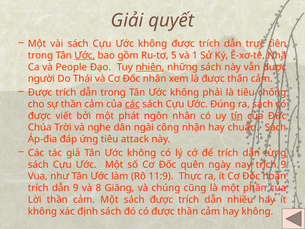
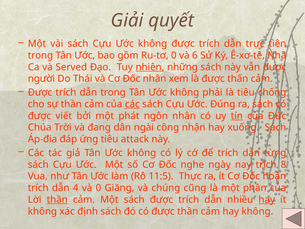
Ước underline: present -> none (85, 55)
Ru-tơ 5: 5 -> 0 (174, 55)
1: 1 -> 6 (195, 55)
People: People -> Served (71, 67)
nghe: nghe -> đang (99, 127)
chuẩn: chuẩn -> xuống (243, 127)
quên: quên -> nghe (192, 164)
trích 9: 9 -> 8 (283, 164)
11:9: 11:9 -> 11:5 (161, 176)
dẫn 9: 9 -> 4 (76, 188)
và 8: 8 -> 0 (98, 188)
thần underline: none -> present (57, 199)
hay underline: none -> present (267, 199)
